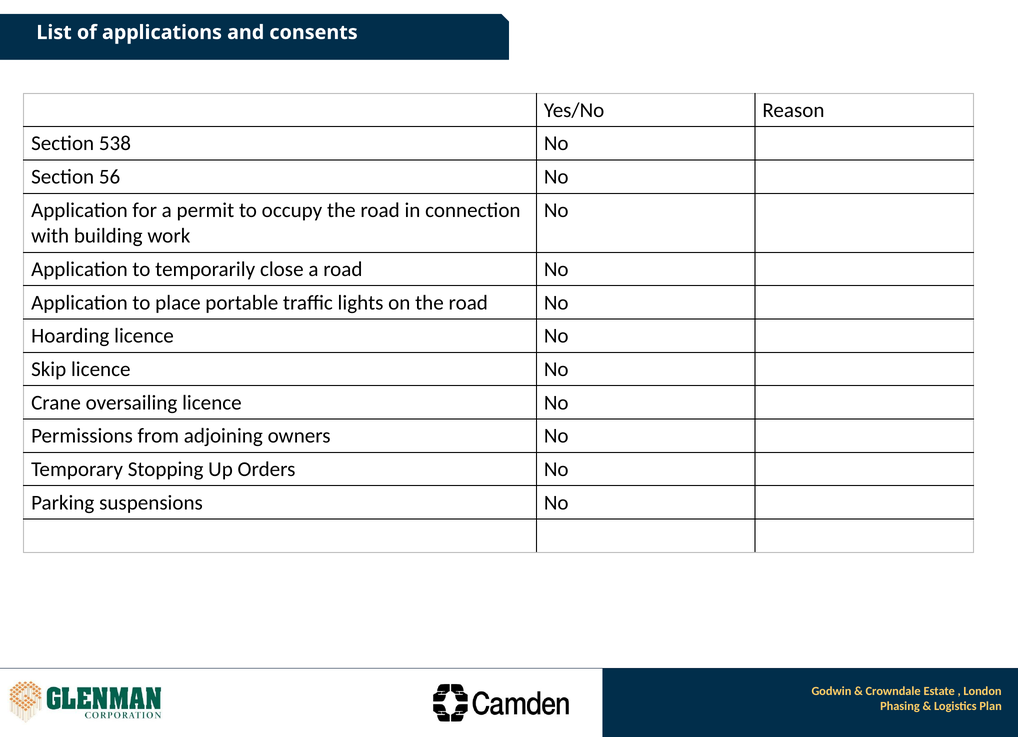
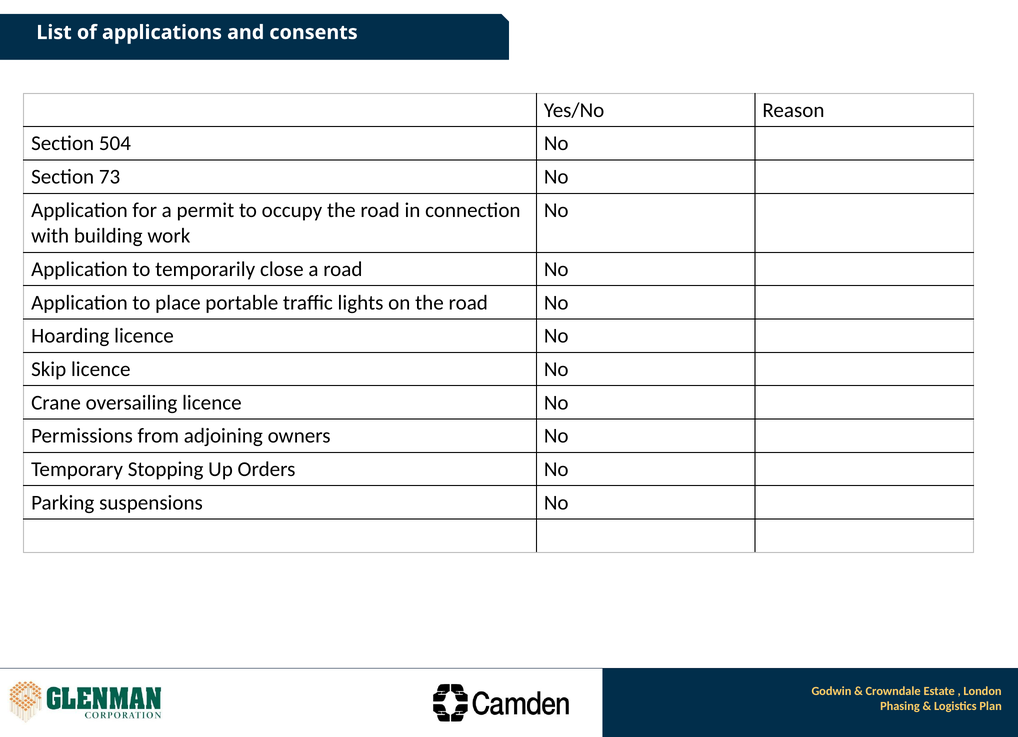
538: 538 -> 504 (115, 144)
56: 56 -> 73 (110, 177)
